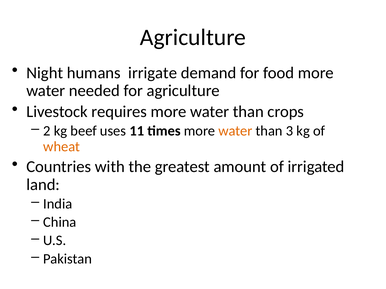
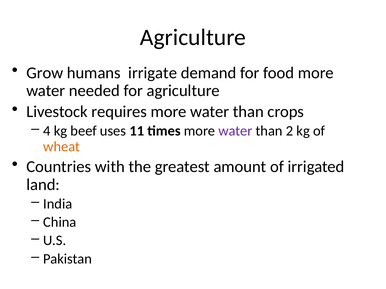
Night: Night -> Grow (45, 73)
2: 2 -> 4 (47, 131)
water colour: orange -> purple (235, 131)
3: 3 -> 2 (290, 131)
